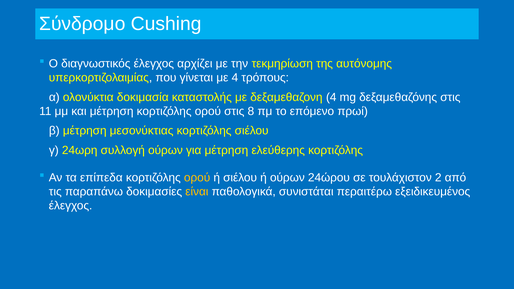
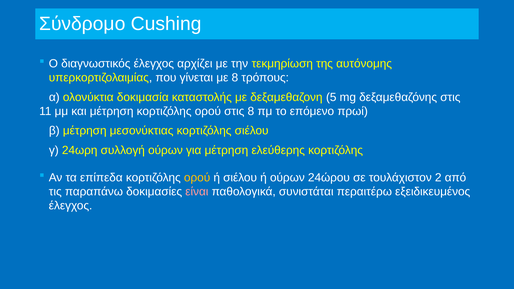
με 4: 4 -> 8 (235, 78)
δεξαμεθαζονη 4: 4 -> 5 (331, 97)
είναι colour: yellow -> pink (197, 192)
